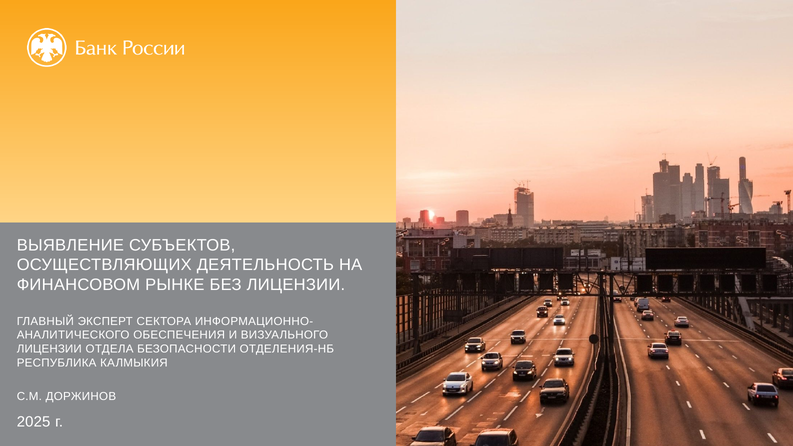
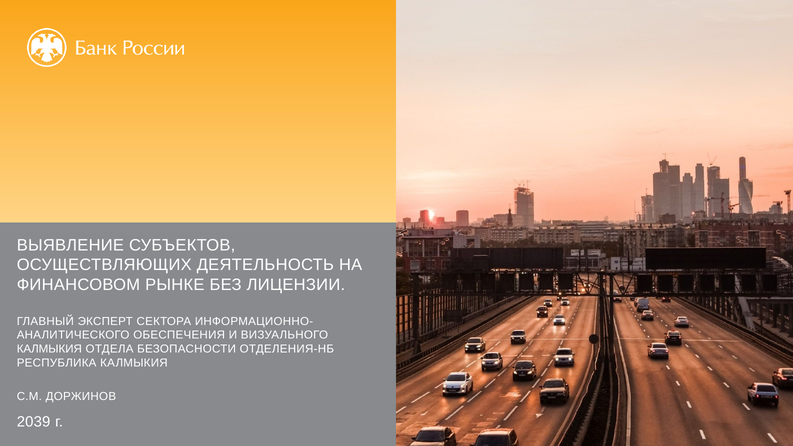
ЛИЦЕНЗИИ: ЛИЦЕНЗИИ -> КАЛМЫКИЯ (49, 349)
2025: 2025 -> 2039 (34, 422)
